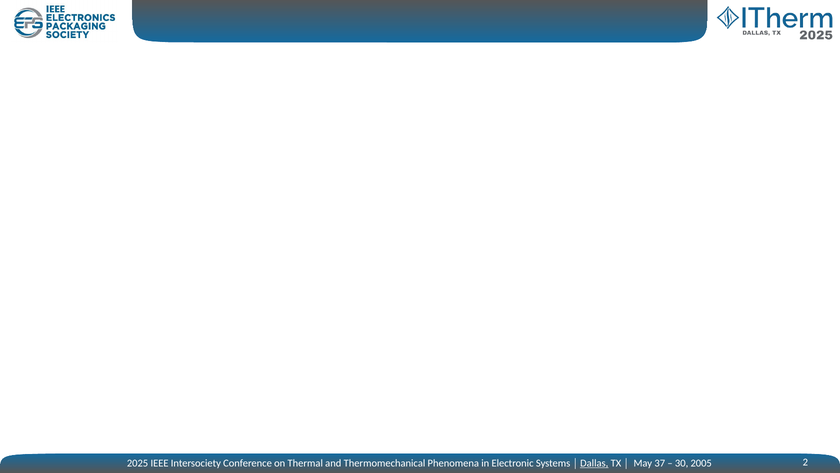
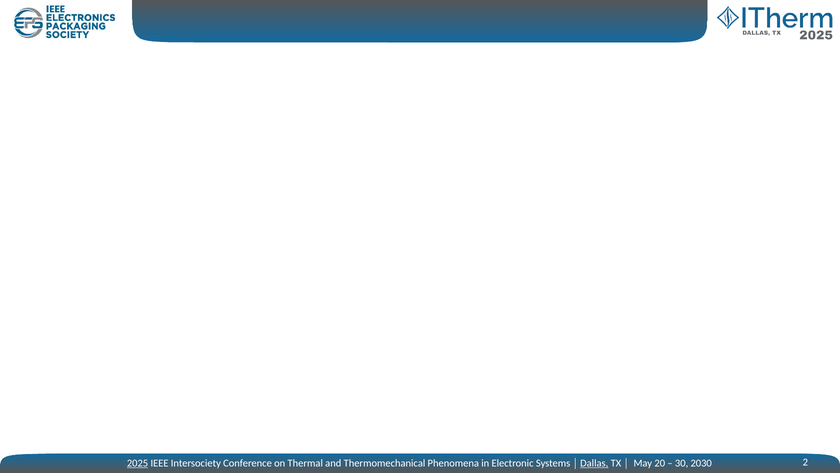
2025 underline: none -> present (138, 463)
37: 37 -> 20 (660, 463)
2005: 2005 -> 2030 (701, 463)
